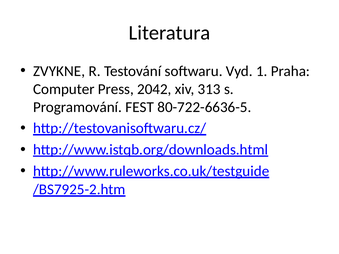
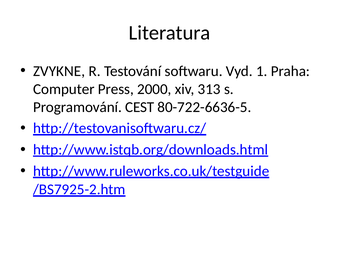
2042: 2042 -> 2000 (154, 89)
FEST: FEST -> CEST (140, 107)
